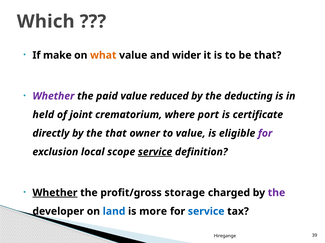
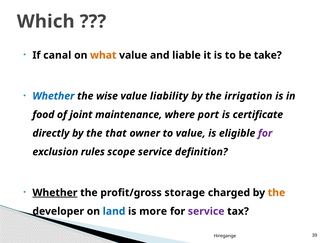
make: make -> canal (57, 55)
wider: wider -> liable (186, 55)
be that: that -> take (268, 55)
Whether colour: purple -> blue (53, 96)
paid: paid -> wise (107, 96)
reduced: reduced -> liability (169, 96)
deducting: deducting -> irrigation (248, 96)
held: held -> food (43, 115)
crematorium: crematorium -> maintenance (129, 115)
local: local -> rules (93, 152)
service underline: present -> none (155, 152)
the colour: purple -> orange (276, 193)
service colour: blue -> purple (206, 212)
